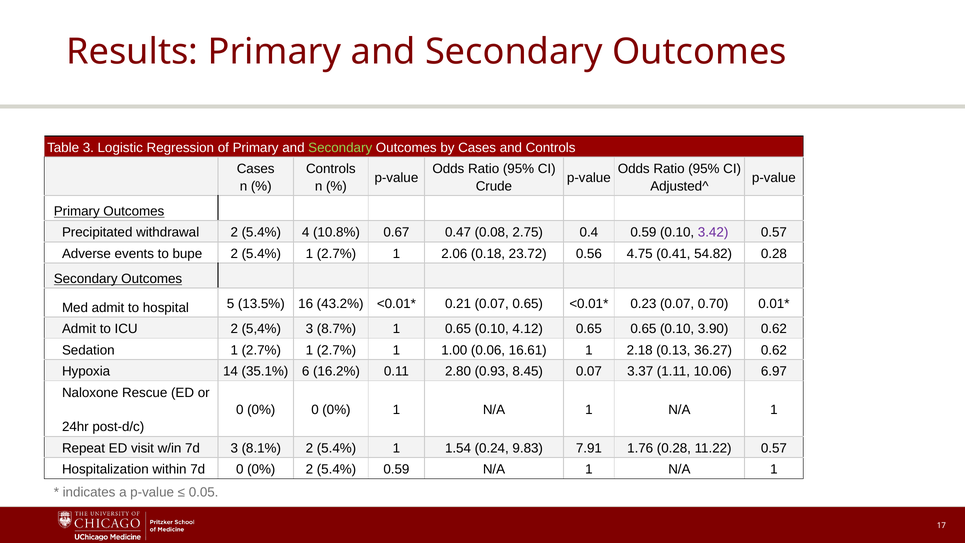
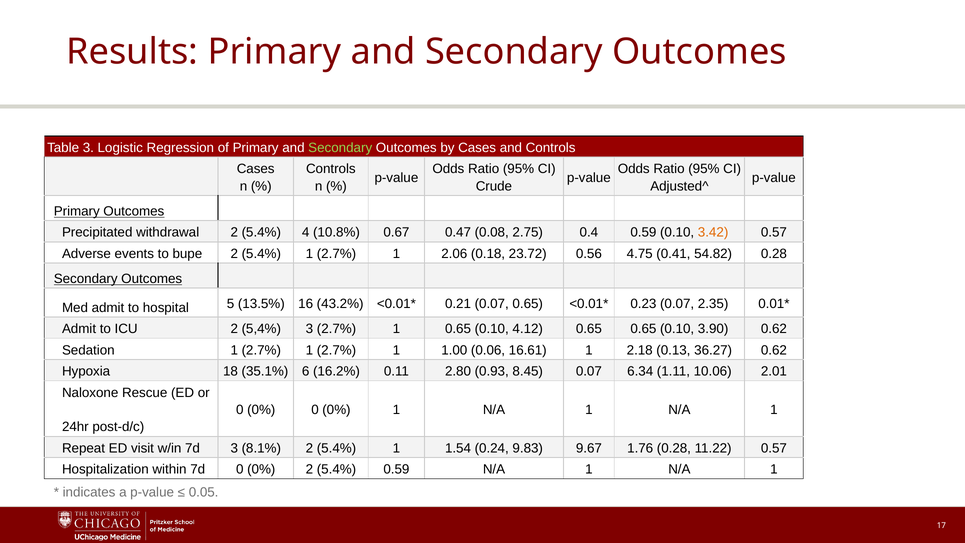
3.42 colour: purple -> orange (713, 232)
0.70: 0.70 -> 2.35 (713, 304)
3 8.7%: 8.7% -> 2.7% (337, 329)
14: 14 -> 18 (230, 371)
3.37: 3.37 -> 6.34 (640, 371)
6.97: 6.97 -> 2.01 (774, 371)
7.91: 7.91 -> 9.67 (589, 448)
